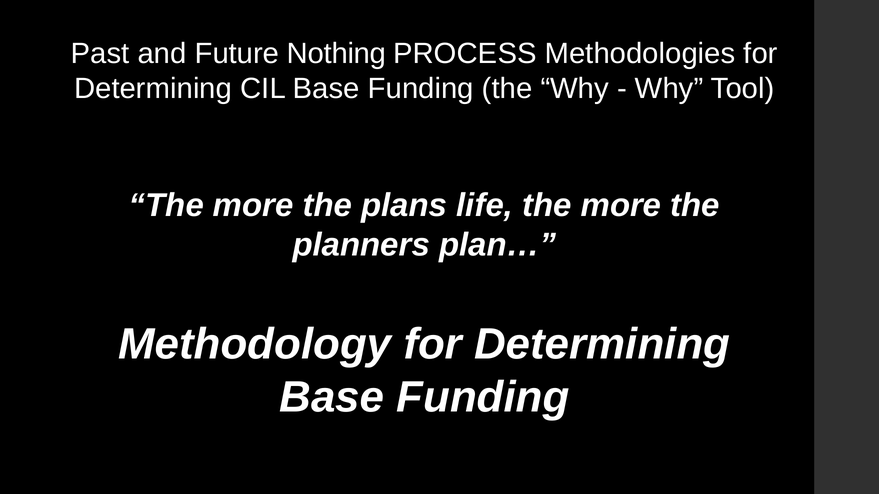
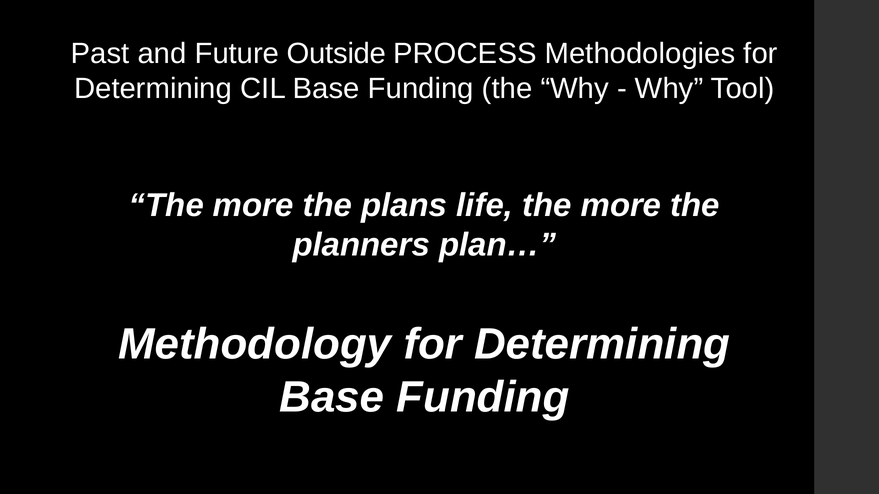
Nothing: Nothing -> Outside (336, 54)
